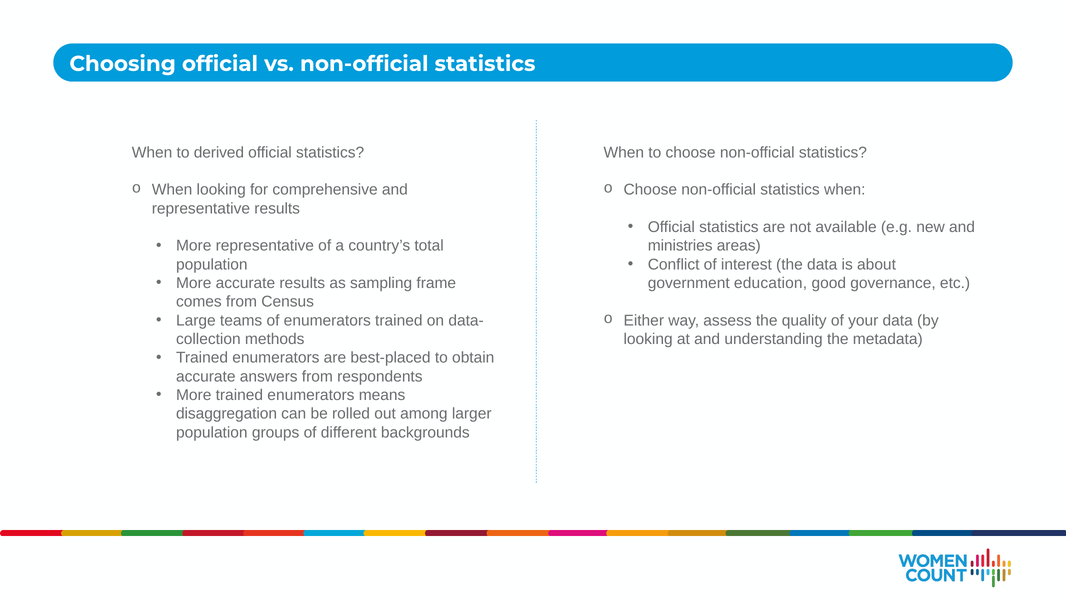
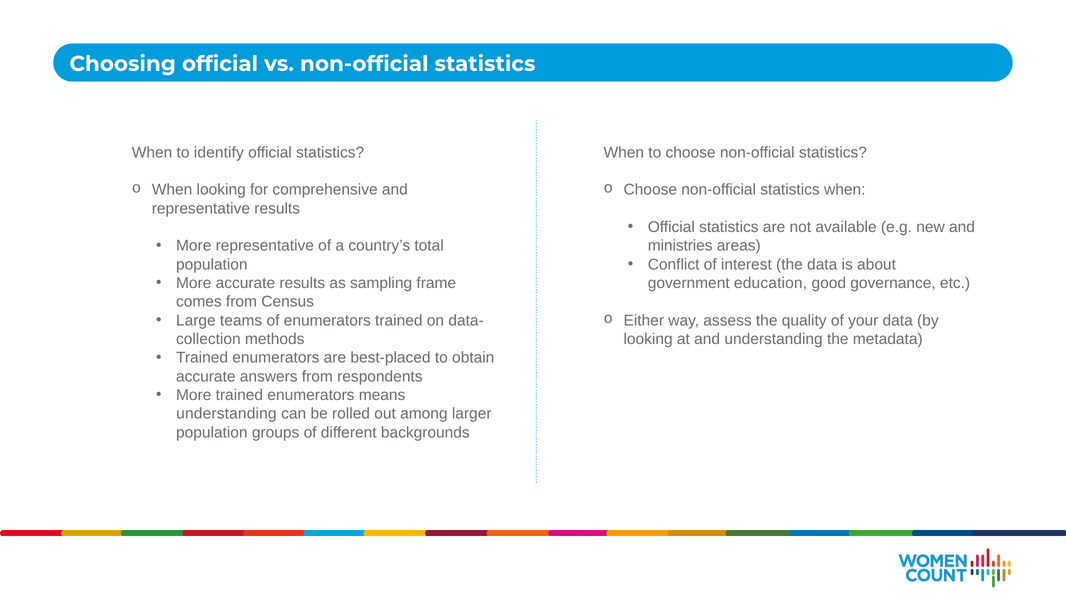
derived: derived -> identify (219, 152)
disaggregation: disaggregation -> understanding (226, 414)
